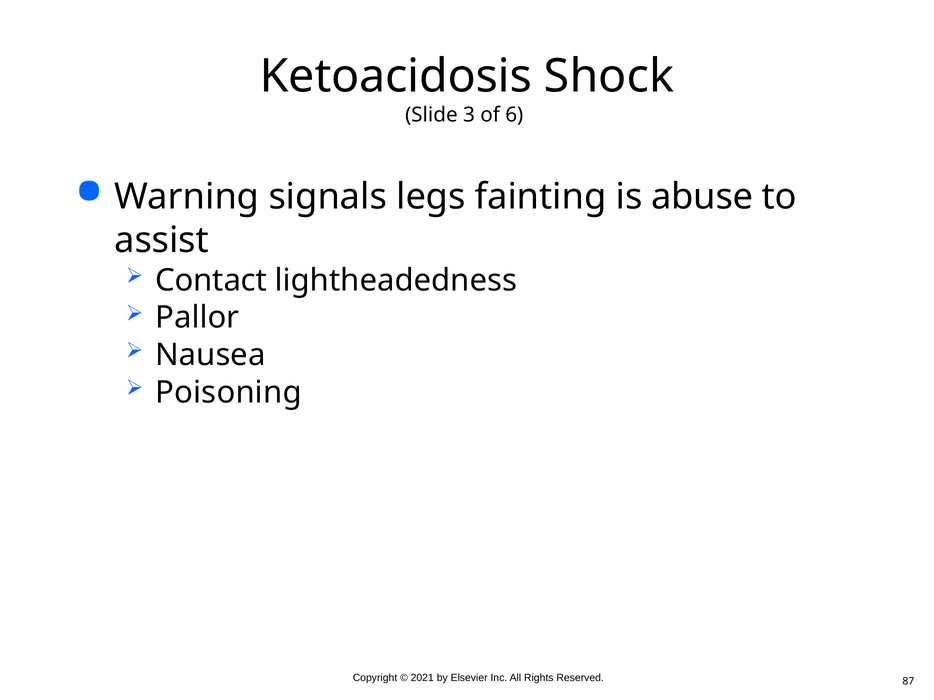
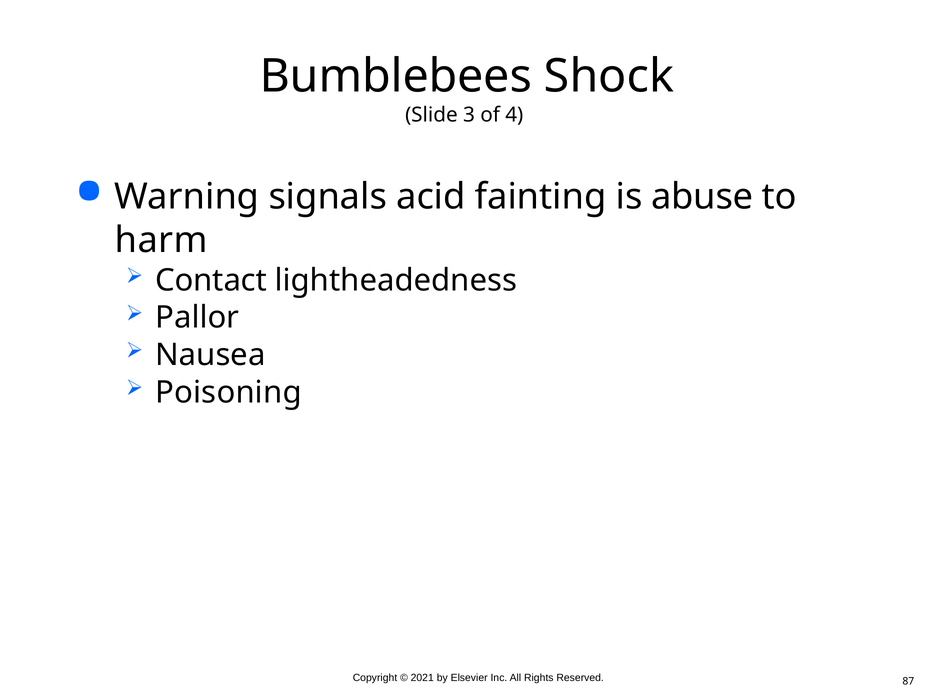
Ketoacidosis: Ketoacidosis -> Bumblebees (396, 76)
6: 6 -> 4 (514, 115)
legs: legs -> acid (431, 197)
assist: assist -> harm (161, 240)
